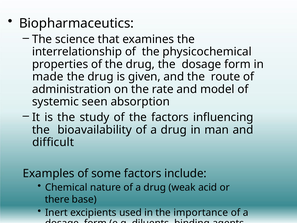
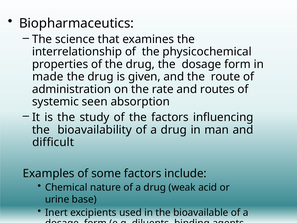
model: model -> routes (217, 89)
there: there -> urine (57, 199)
importance: importance -> bioavailable (201, 212)
